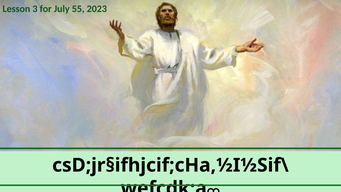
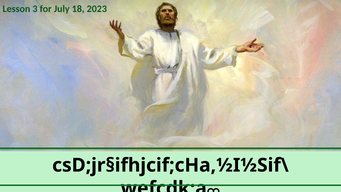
55: 55 -> 18 (78, 9)
